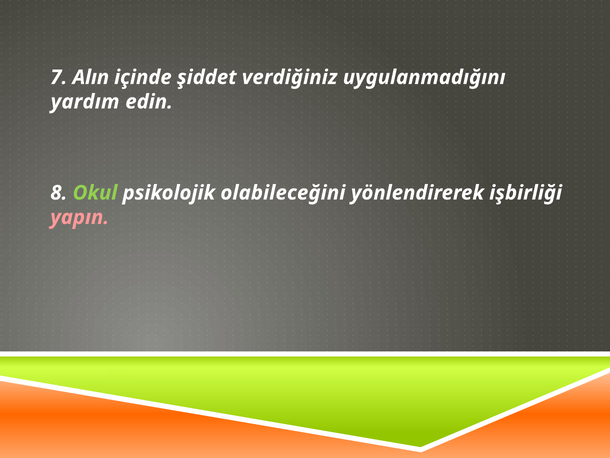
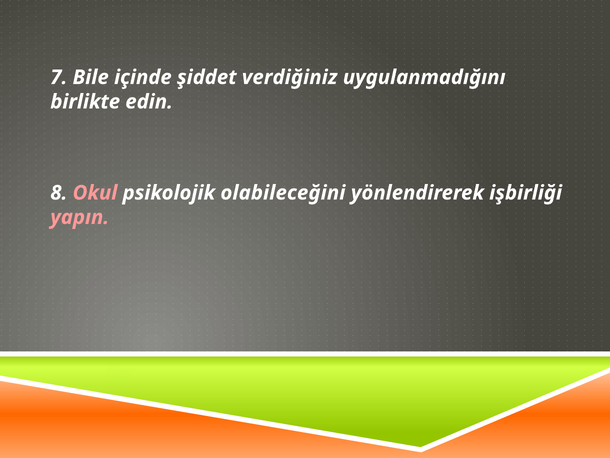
Alın: Alın -> Bile (91, 77)
yardım: yardım -> birlikte (85, 102)
Okul colour: light green -> pink (95, 193)
